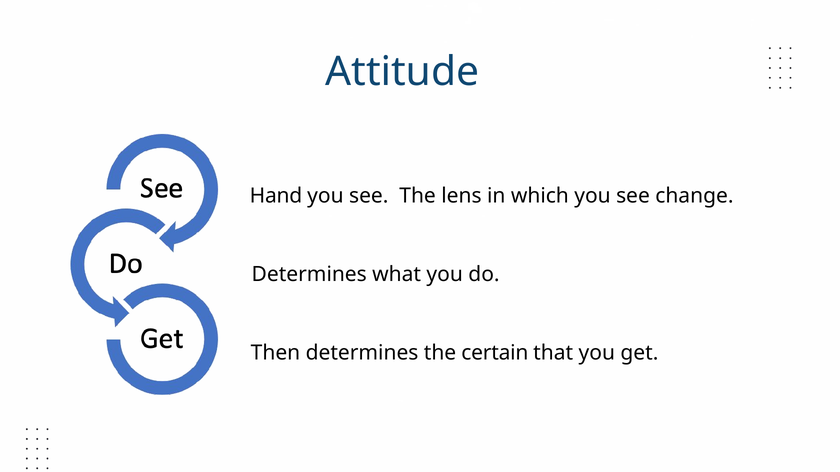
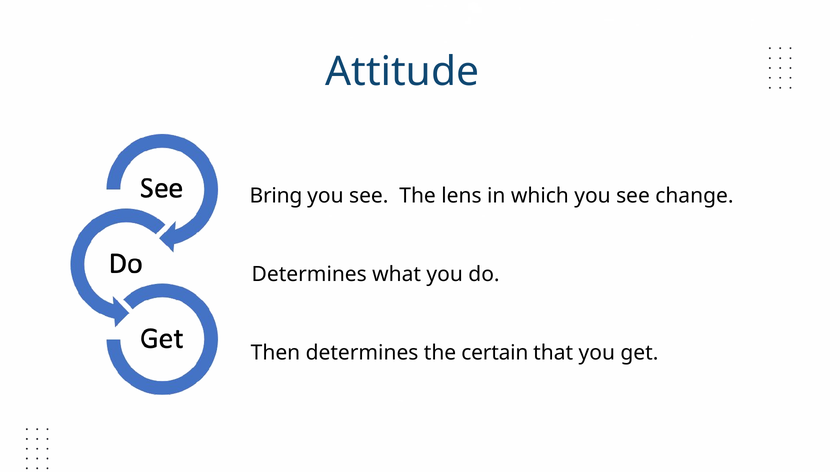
Hand: Hand -> Bring (276, 196)
